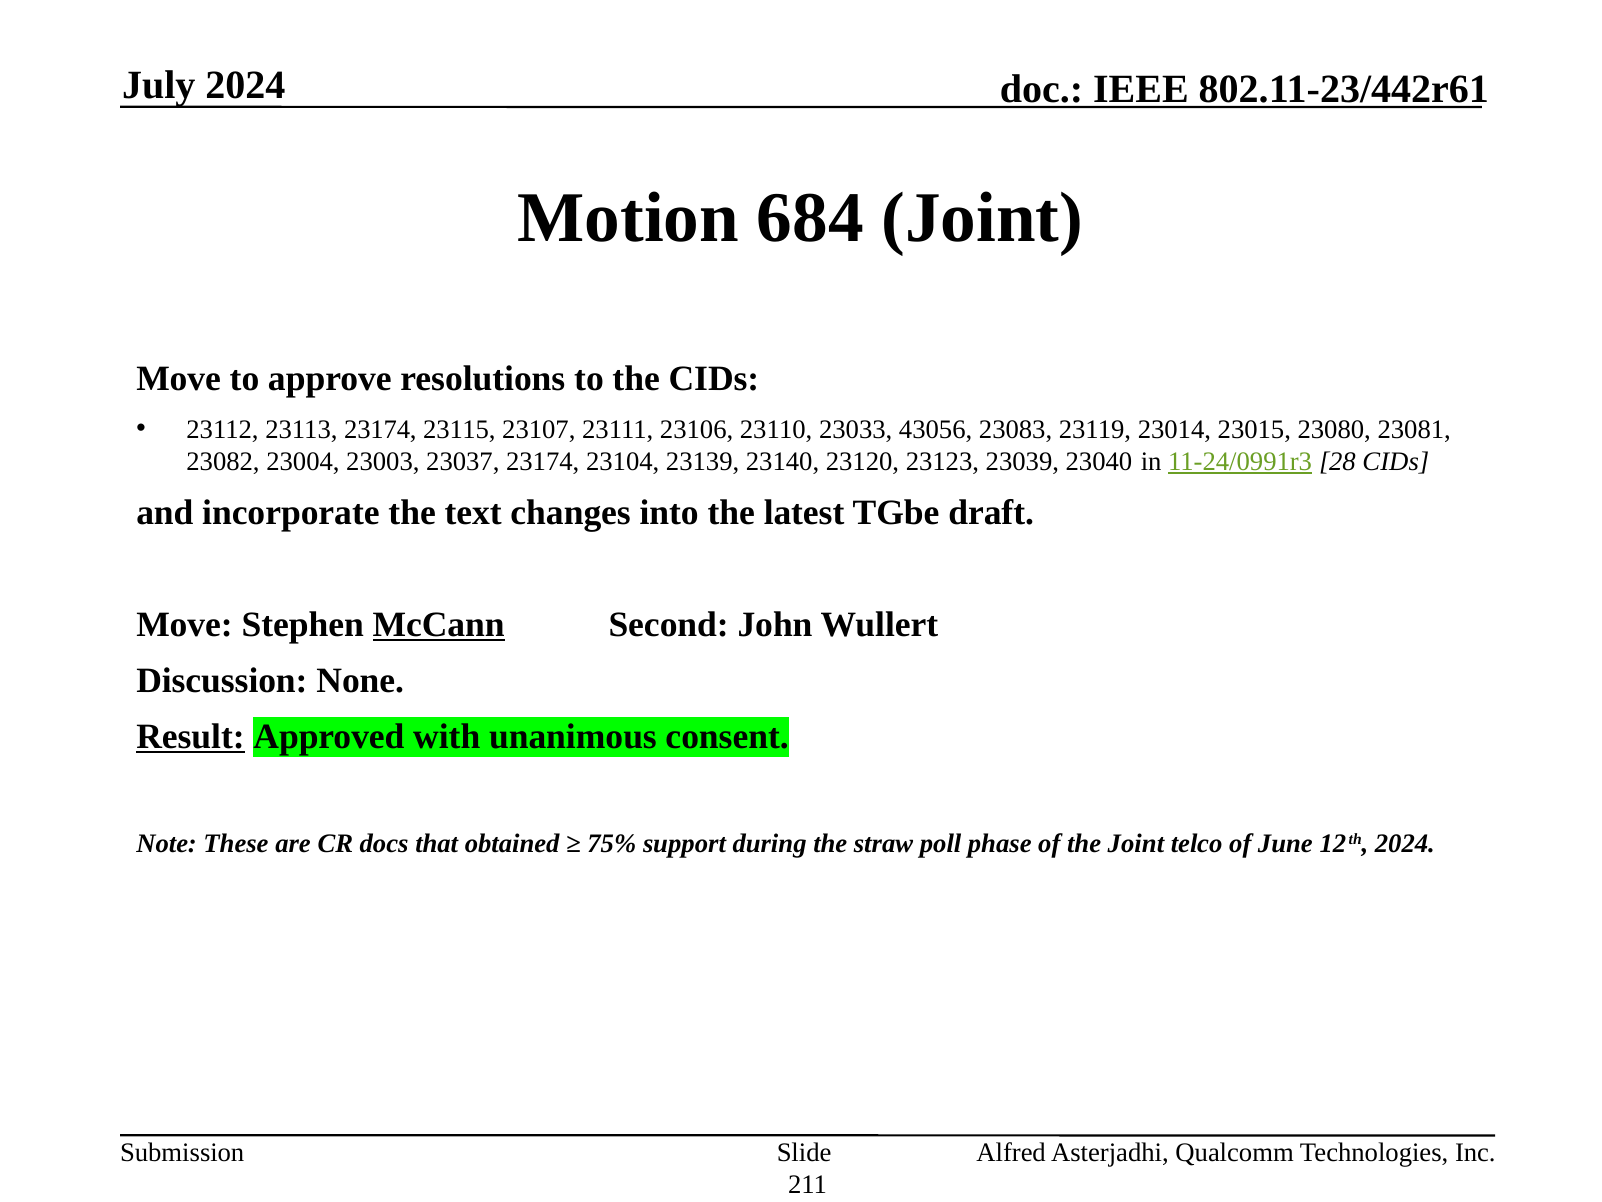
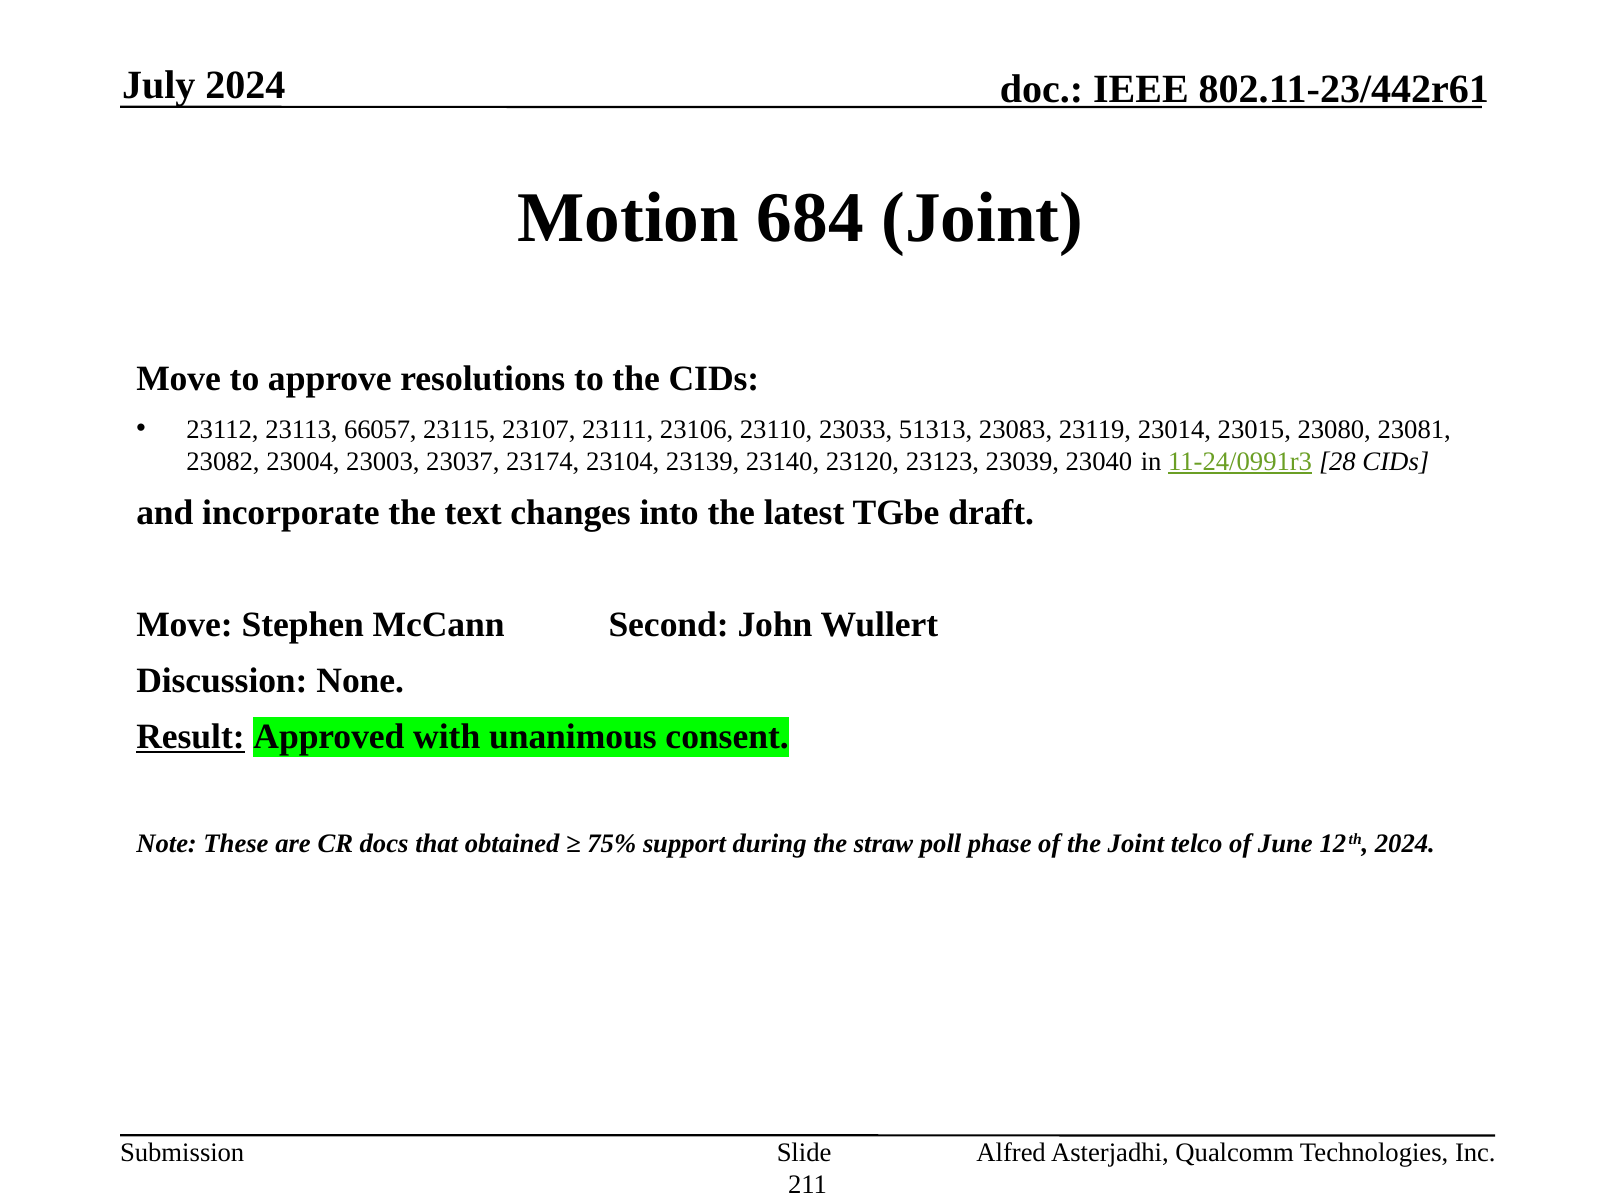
23113 23174: 23174 -> 66057 (380, 429)
43056: 43056 -> 51313 (936, 429)
McCann underline: present -> none (439, 625)
